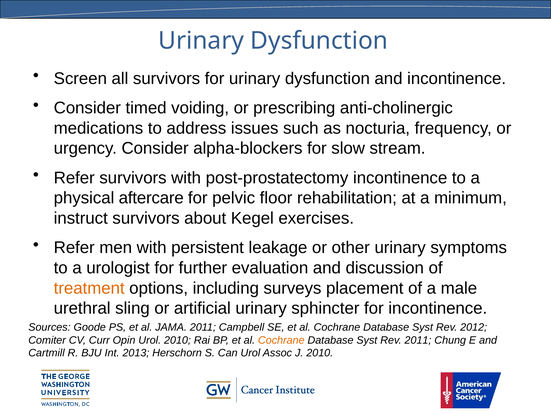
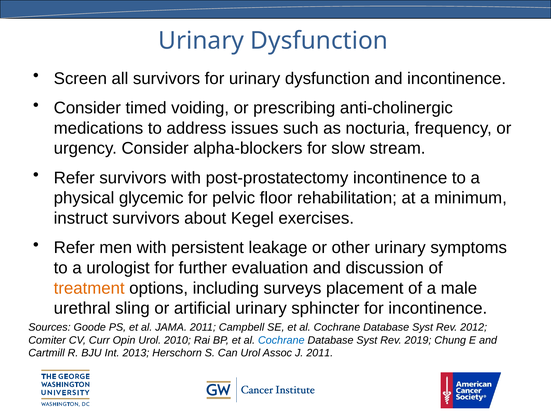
aftercare: aftercare -> glycemic (151, 198)
Cochrane colour: orange -> blue (281, 340)
Rev 2011: 2011 -> 2019 (418, 340)
J 2010: 2010 -> 2011 (320, 352)
